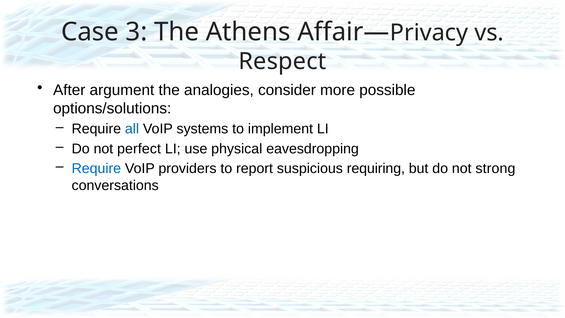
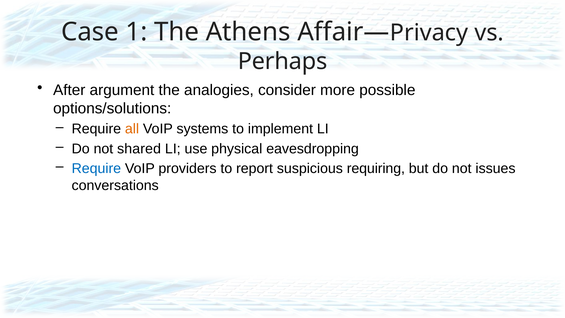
3: 3 -> 1 (136, 32)
Respect: Respect -> Perhaps (283, 61)
all colour: blue -> orange (132, 129)
perfect: perfect -> shared (139, 149)
strong: strong -> issues (495, 168)
